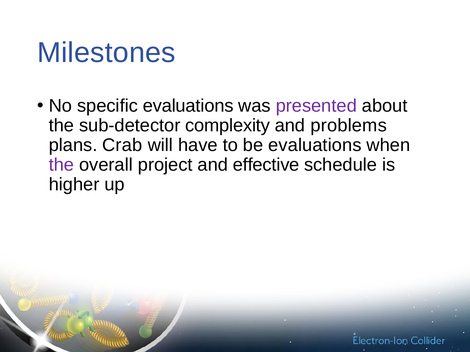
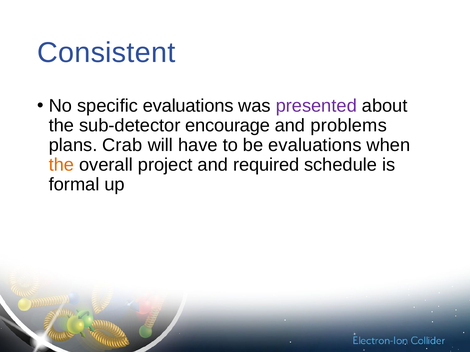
Milestones: Milestones -> Consistent (106, 53)
complexity: complexity -> encourage (228, 126)
the colour: purple -> orange (61, 165)
effective: effective -> required (266, 165)
higher: higher -> formal (74, 185)
